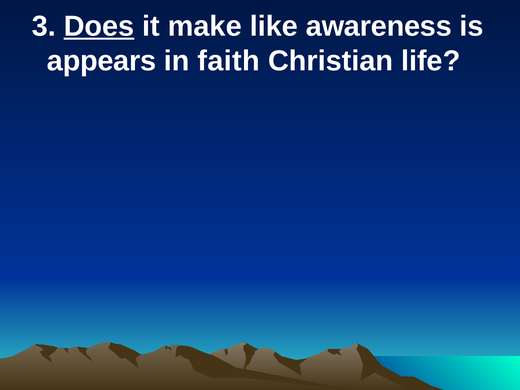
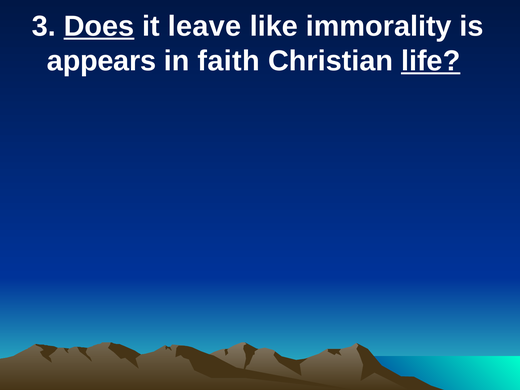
make: make -> leave (205, 26)
awareness: awareness -> immorality (379, 26)
life underline: none -> present (431, 61)
